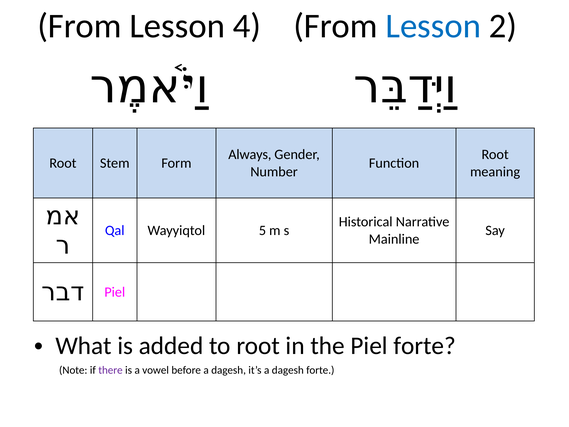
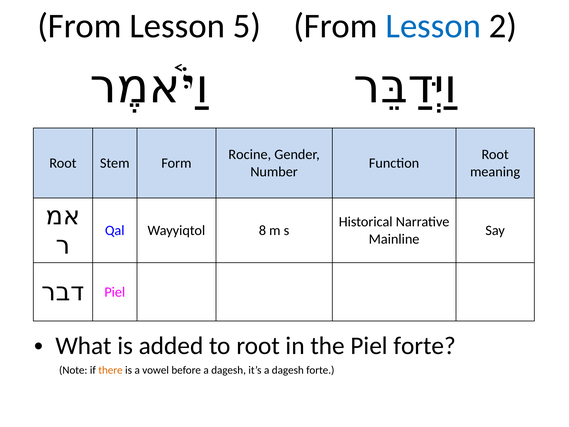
4: 4 -> 5 (247, 26)
Always: Always -> Rocine (250, 154)
5: 5 -> 8 (262, 230)
there colour: purple -> orange (110, 370)
